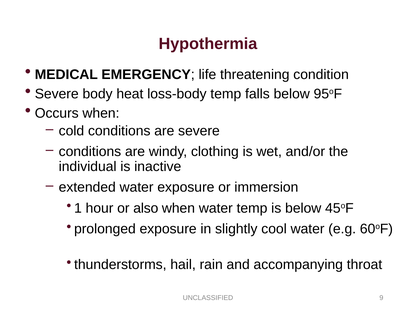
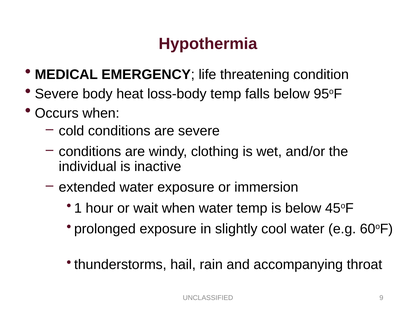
also: also -> wait (146, 208)
